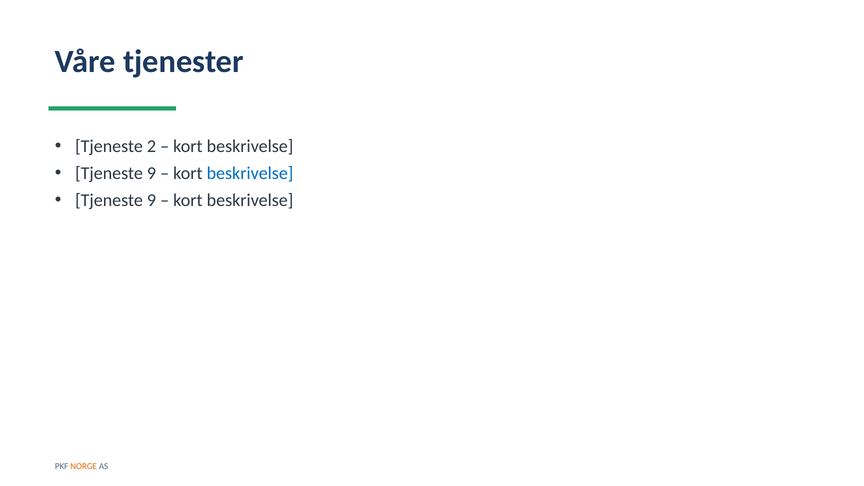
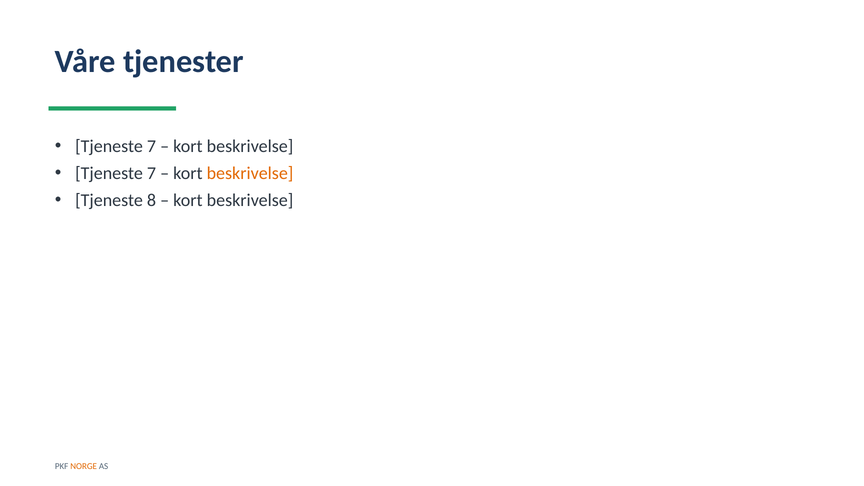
2: 2 -> 7 (151, 146)
9: 9 -> 7 (151, 173)
beskrivelse colour: blue -> orange (250, 173)
9: 9 -> 8 (151, 200)
